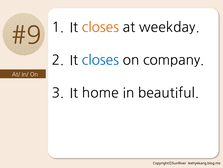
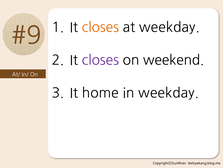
closes colour: blue -> purple (100, 60)
company: company -> weekend (174, 60)
in beautiful: beautiful -> weekday (169, 93)
